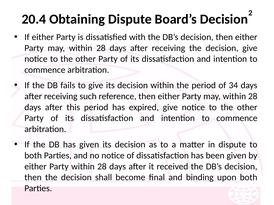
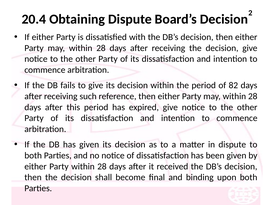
34: 34 -> 82 (233, 86)
